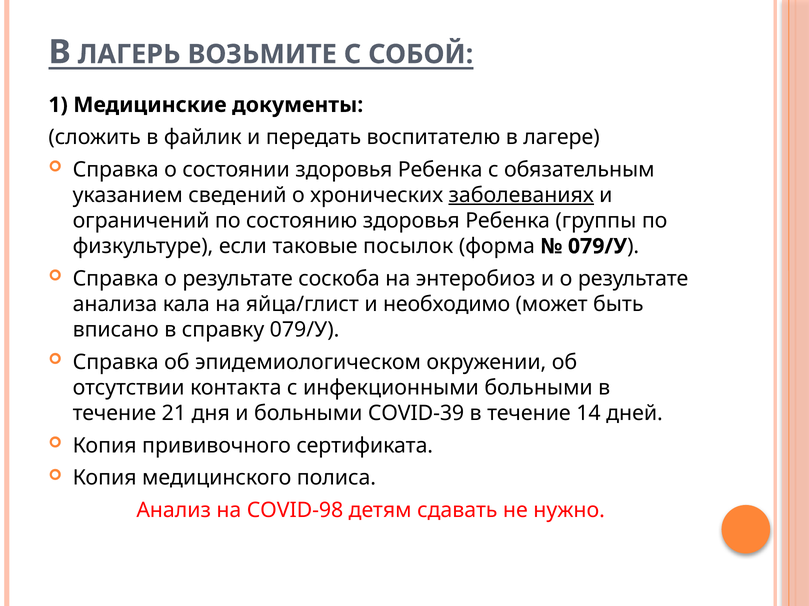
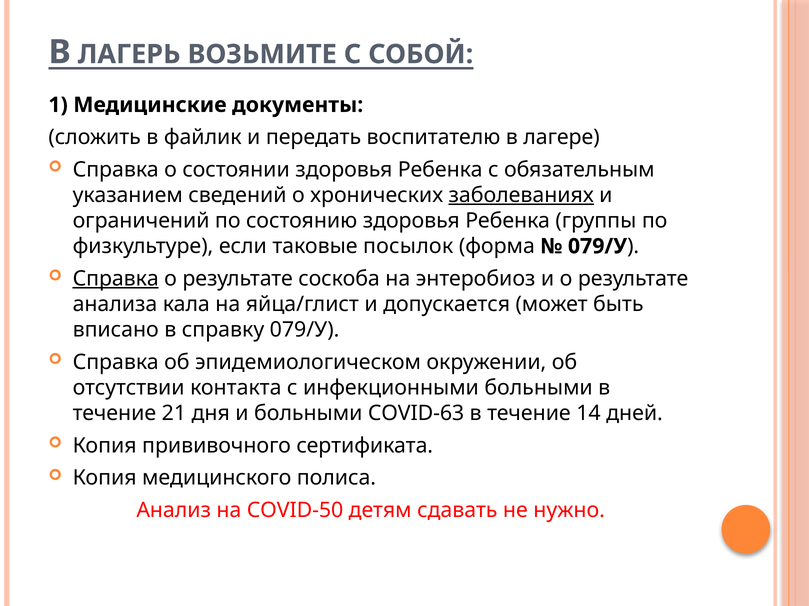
Справка underline: none -> present (116, 279)
необходимо: необходимо -> допускается (447, 305)
COVID-39: COVID-39 -> COVID-63 (416, 414)
COVID-98: COVID-98 -> COVID-50 (295, 511)
